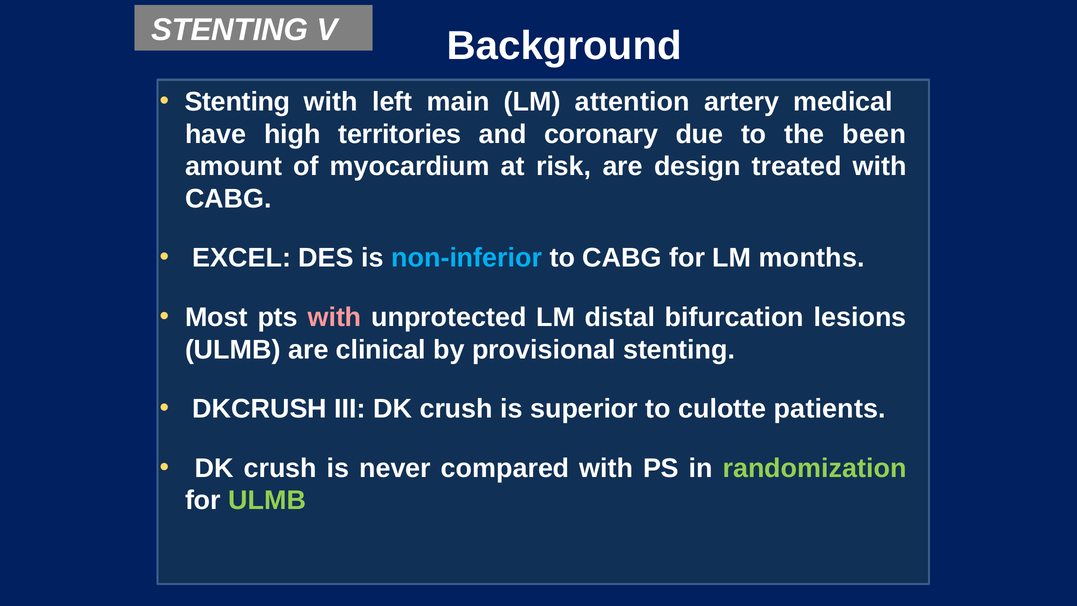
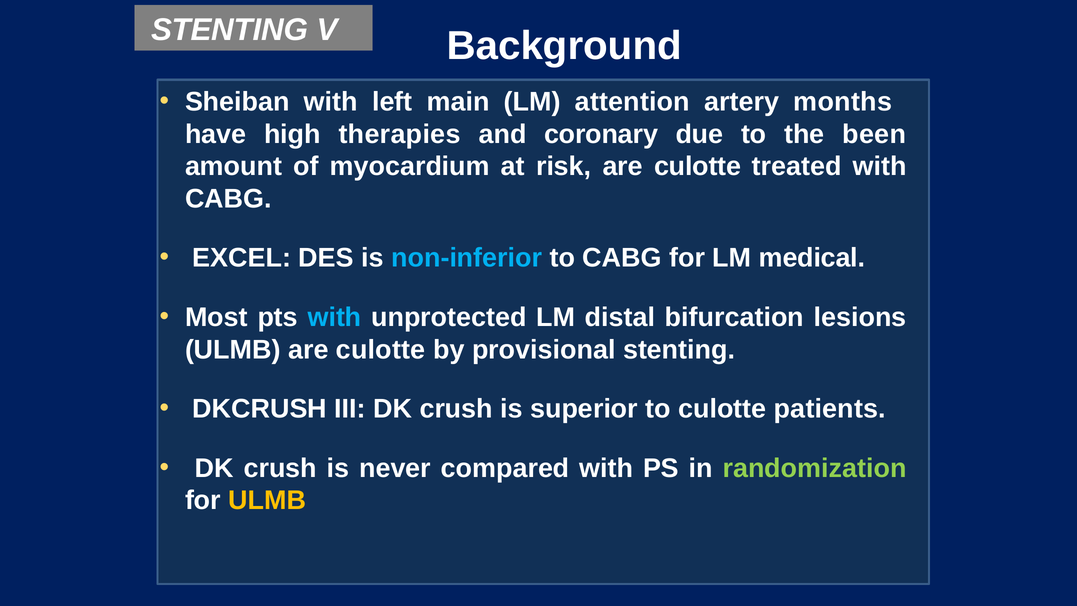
Stenting: Stenting -> Sheiban (237, 102)
medical: medical -> months (843, 102)
territories: territories -> therapies (400, 134)
risk are design: design -> culotte (698, 166)
months: months -> medical (812, 258)
with colour: pink -> light blue (335, 317)
ULMB are clinical: clinical -> culotte (381, 350)
ULMB colour: light green -> yellow (267, 500)
